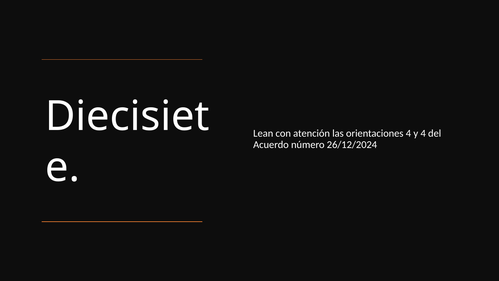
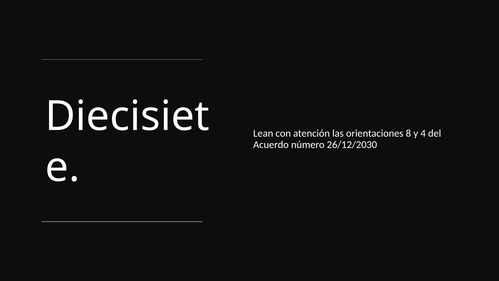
orientaciones 4: 4 -> 8 (408, 133)
26/12/2024: 26/12/2024 -> 26/12/2030 (352, 145)
